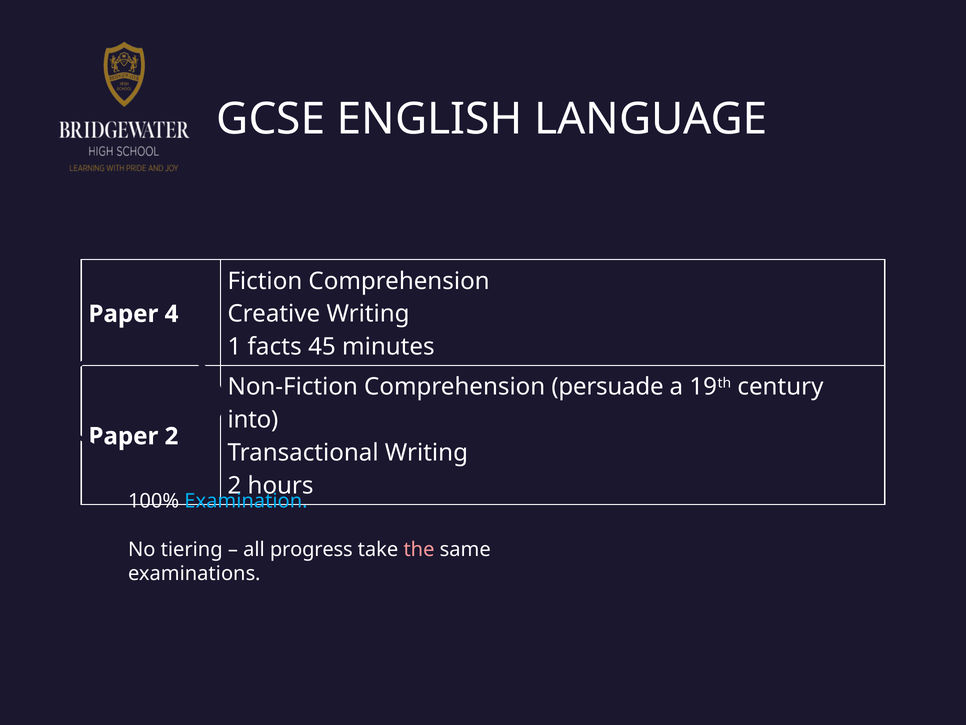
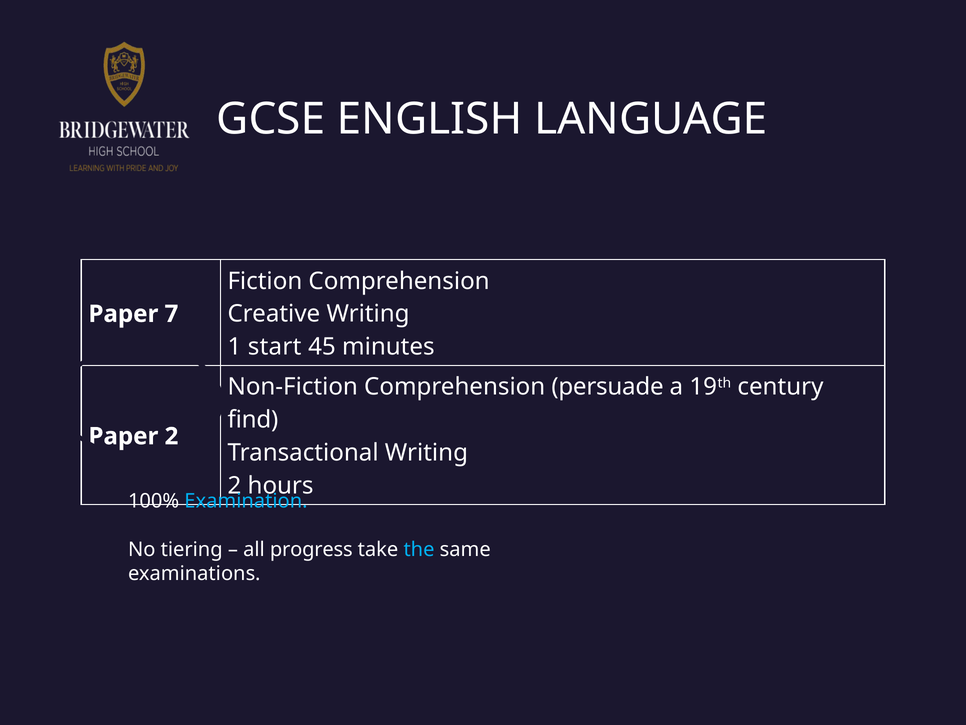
4: 4 -> 7 (172, 314)
facts: facts -> start (275, 347)
into: into -> find (253, 420)
the colour: pink -> light blue (419, 549)
